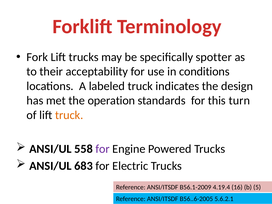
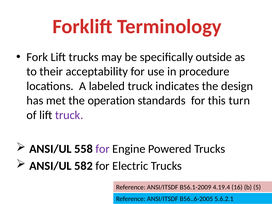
spotter: spotter -> outside (214, 57)
conditions: conditions -> procedure (204, 72)
truck colour: orange -> purple (69, 115)
683: 683 -> 582 (84, 166)
